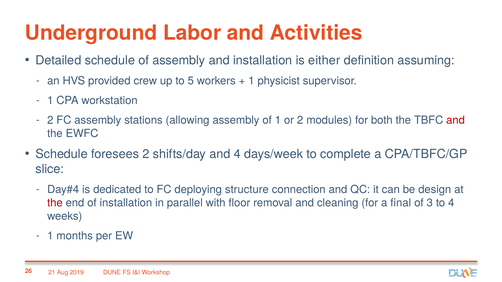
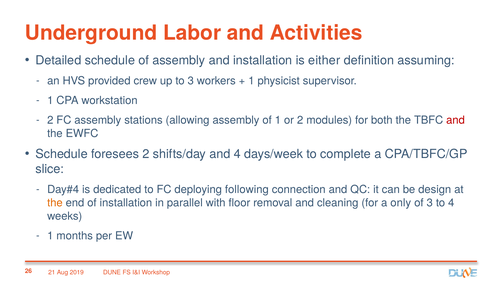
to 5: 5 -> 3 (191, 81)
structure: structure -> following (247, 190)
the colour: red -> orange (55, 203)
final: final -> only (401, 203)
